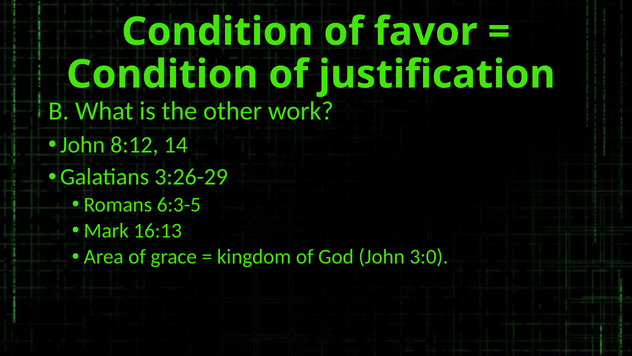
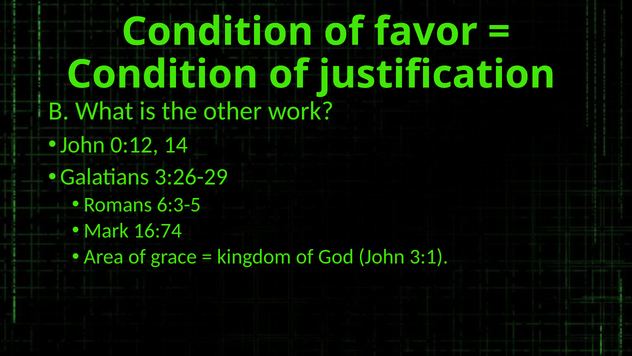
8:12: 8:12 -> 0:12 (134, 145)
16:13: 16:13 -> 16:74 (158, 230)
3:0: 3:0 -> 3:1 (429, 256)
